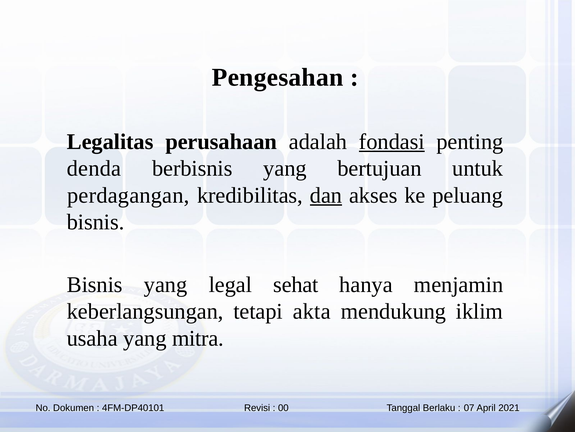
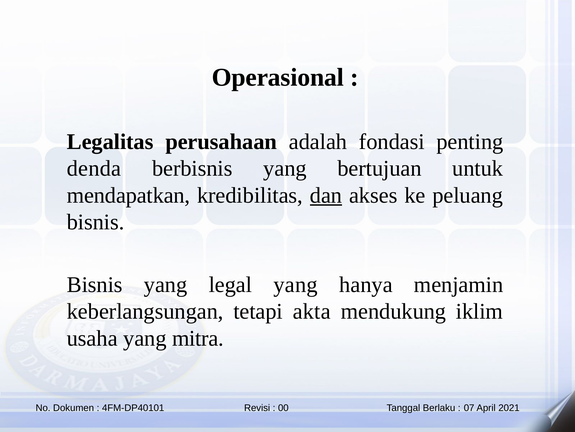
Pengesahan: Pengesahan -> Operasional (278, 77)
fondasi underline: present -> none (392, 141)
perdagangan: perdagangan -> mendapatkan (129, 195)
legal sehat: sehat -> yang (296, 284)
